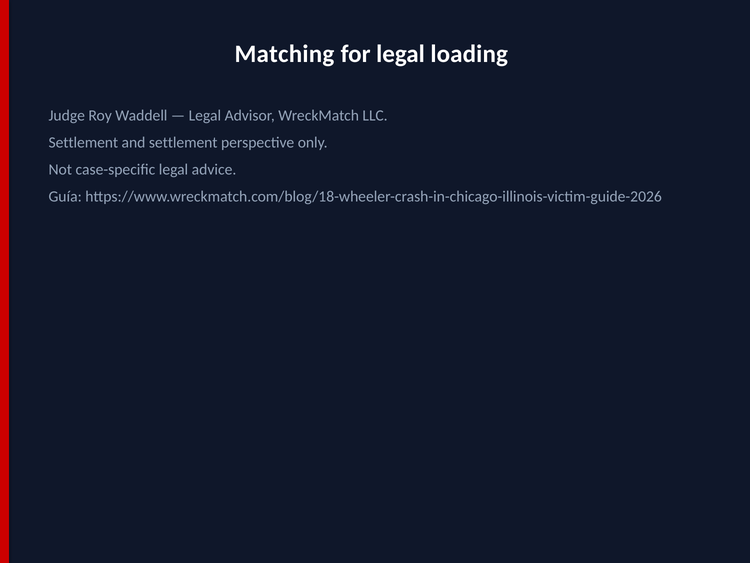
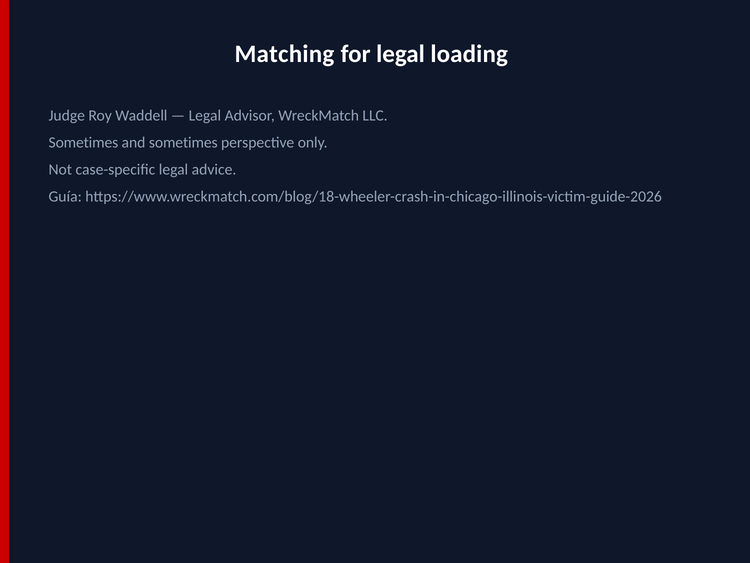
Settlement: Settlement -> Sometimes (83, 142)
and settlement: settlement -> sometimes (183, 142)
